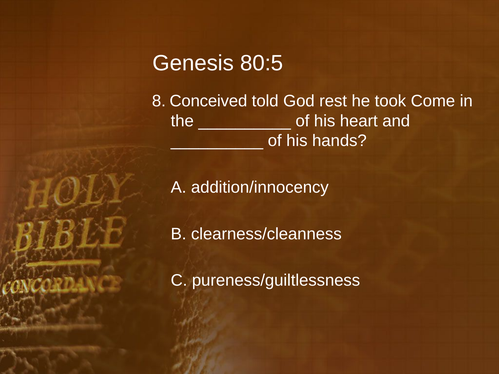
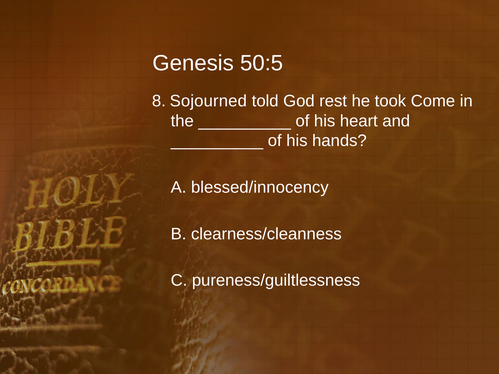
80:5: 80:5 -> 50:5 (262, 63)
Conceived: Conceived -> Sojourned (208, 101)
addition/innocency: addition/innocency -> blessed/innocency (260, 187)
